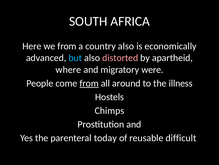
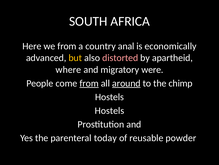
country also: also -> anal (126, 46)
but colour: light blue -> yellow (75, 58)
around underline: none -> present (126, 83)
illness: illness -> chimp (181, 83)
Chimps: Chimps -> Hostels (109, 110)
difficult: difficult -> powder (181, 137)
